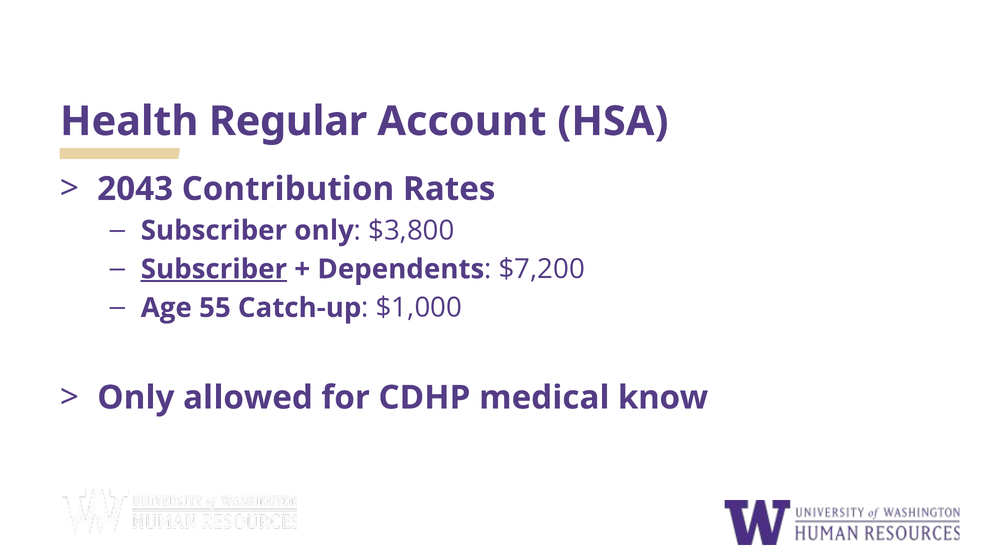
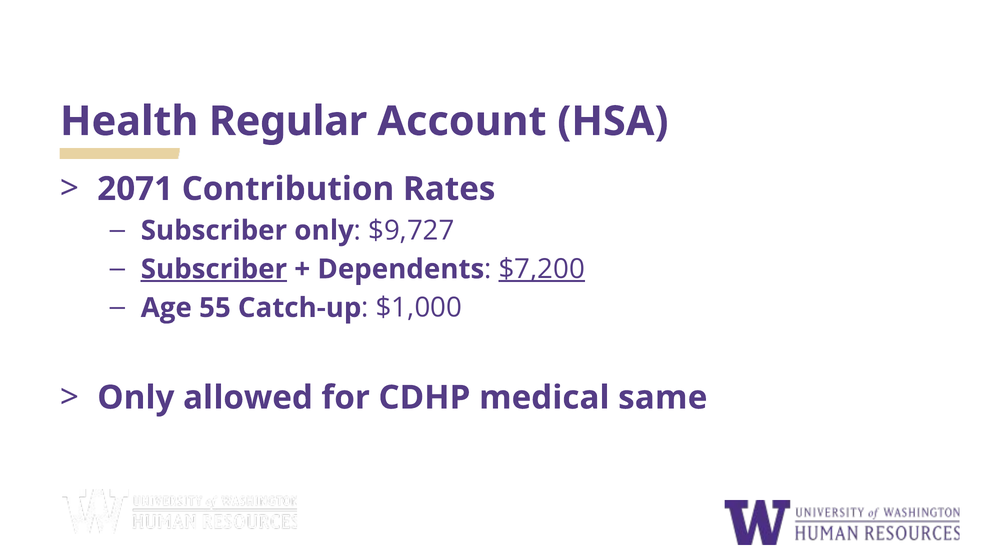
2043: 2043 -> 2071 (135, 189)
$3,800: $3,800 -> $9,727 (411, 231)
$7,200 underline: none -> present (542, 270)
know: know -> same (663, 398)
